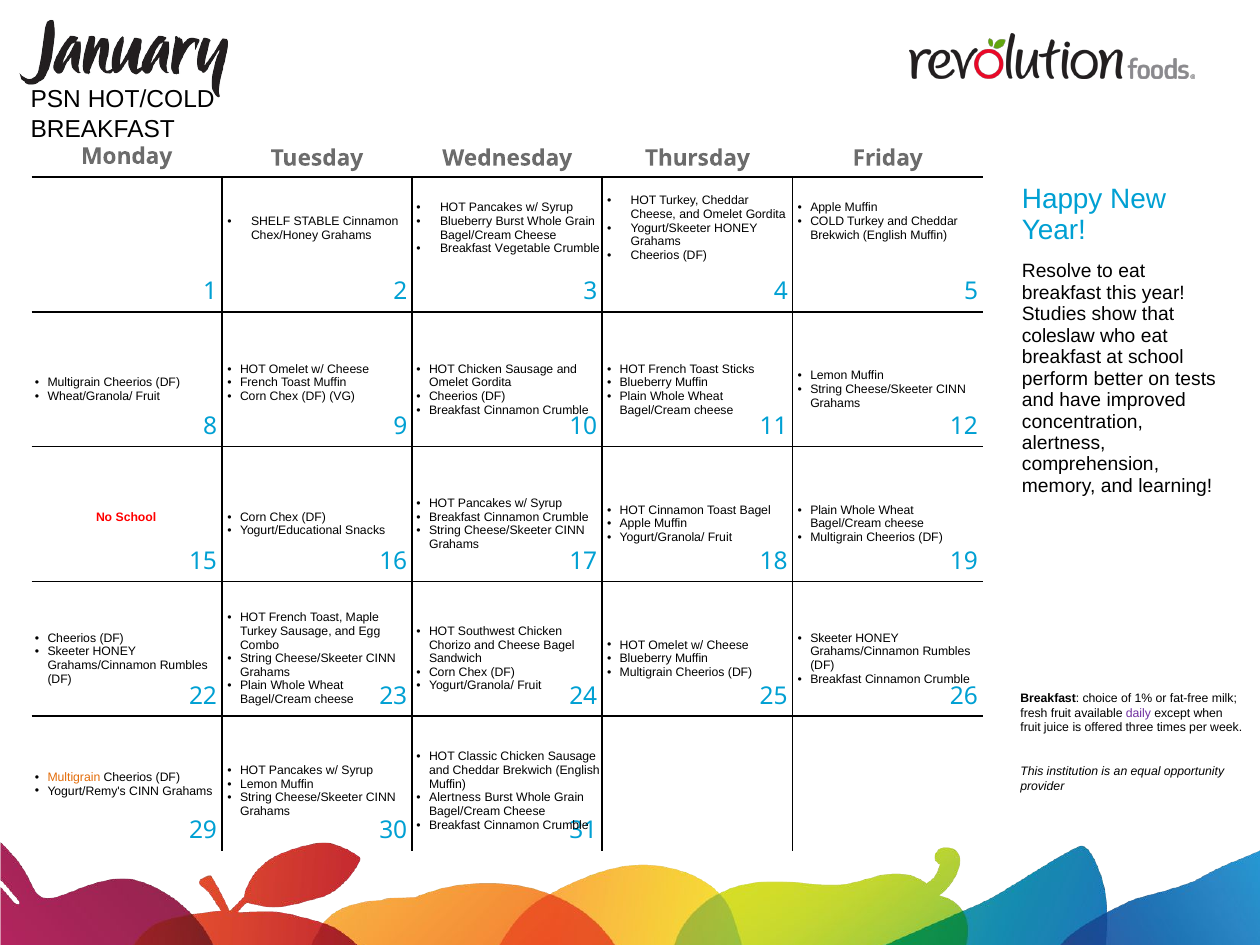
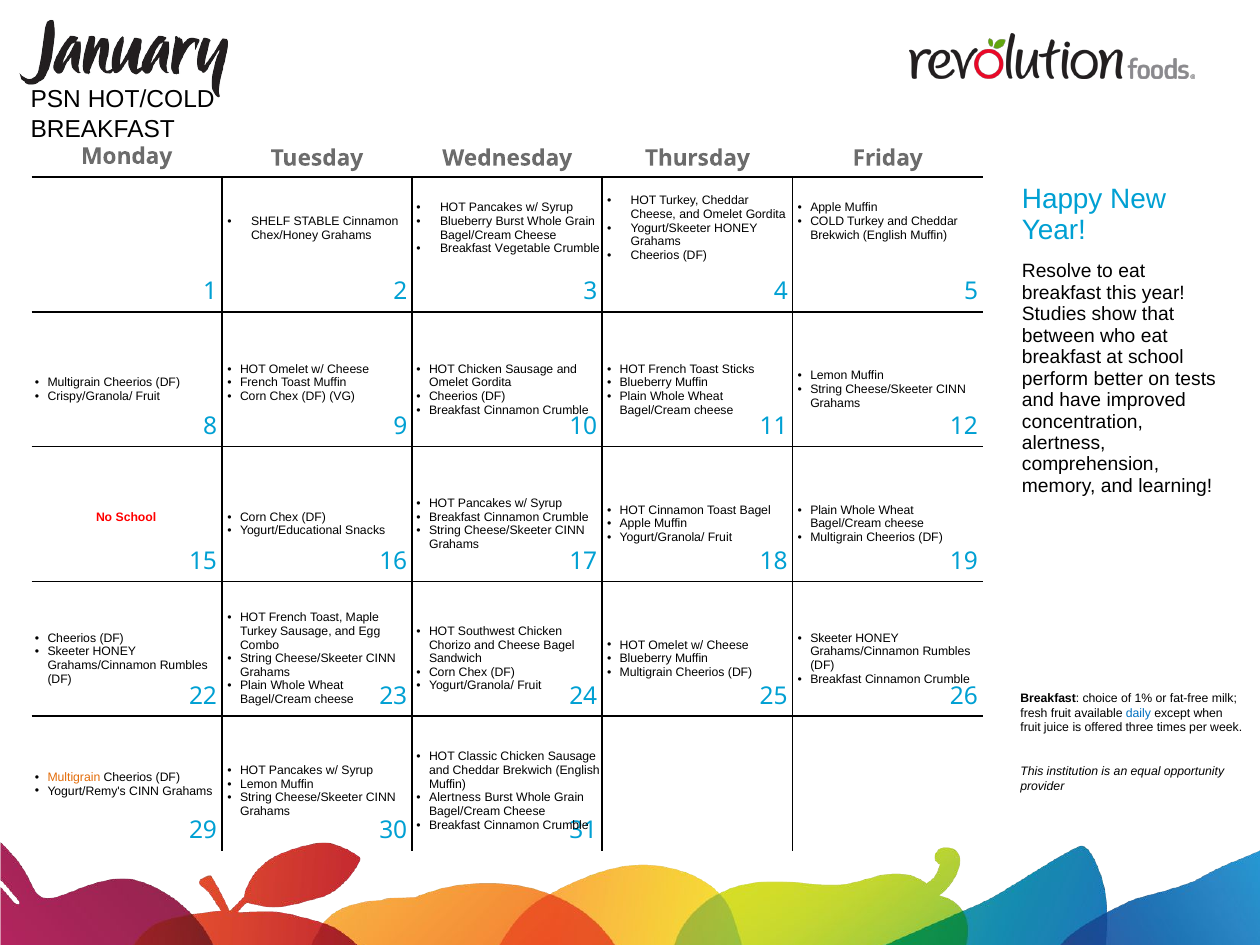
coleslaw: coleslaw -> between (1058, 336)
Wheat/Granola/: Wheat/Granola/ -> Crispy/Granola/ (90, 396)
daily colour: purple -> blue (1138, 713)
